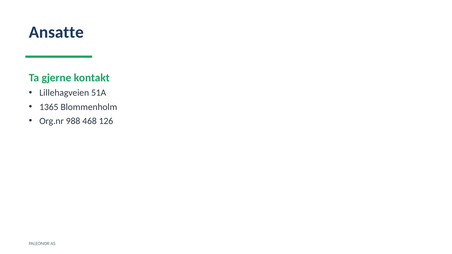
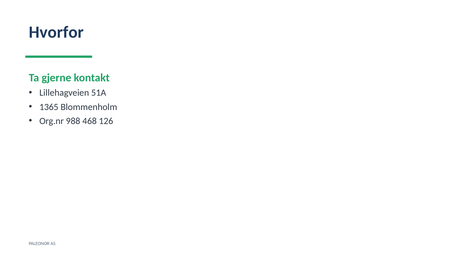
Ansatte: Ansatte -> Hvorfor (56, 32)
